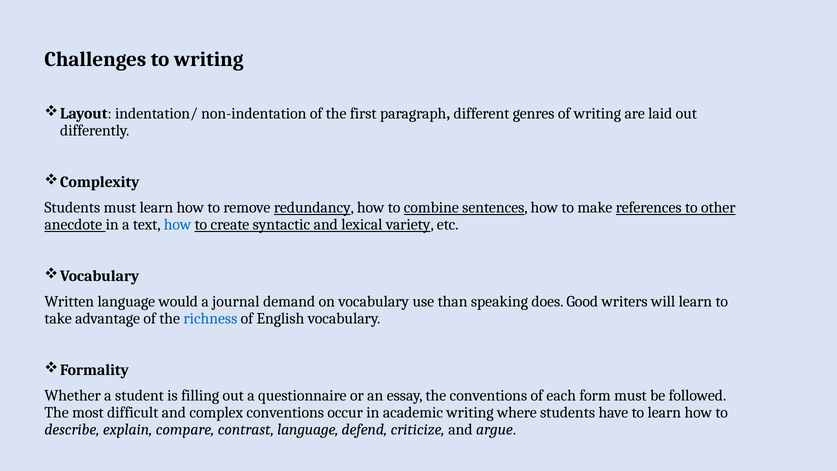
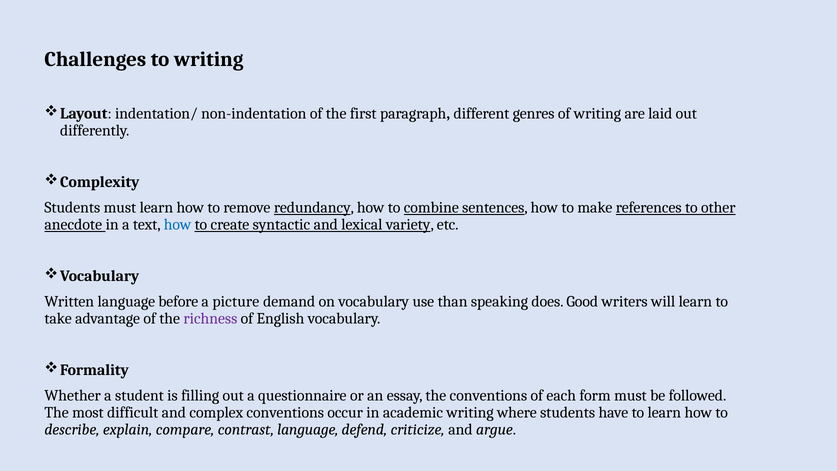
would: would -> before (178, 302)
journal: journal -> picture (236, 302)
richness colour: blue -> purple (210, 319)
